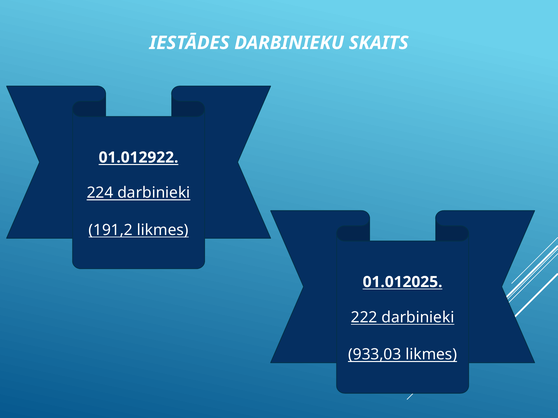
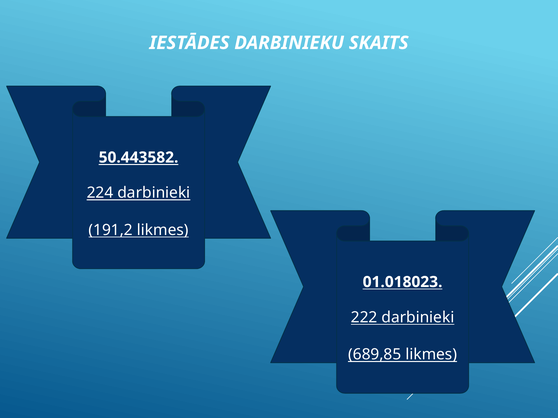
01.012922: 01.012922 -> 50.443582 (139, 158)
01.012025: 01.012025 -> 01.018023 (403, 282)
933,03: 933,03 -> 689,85 (375, 355)
